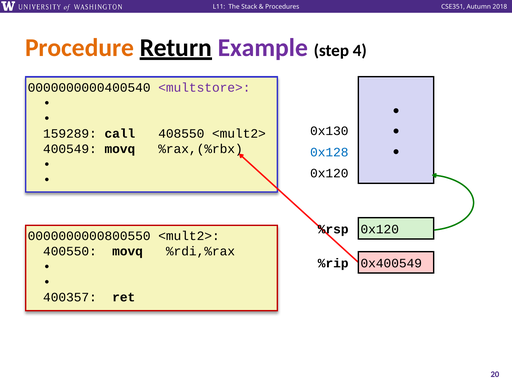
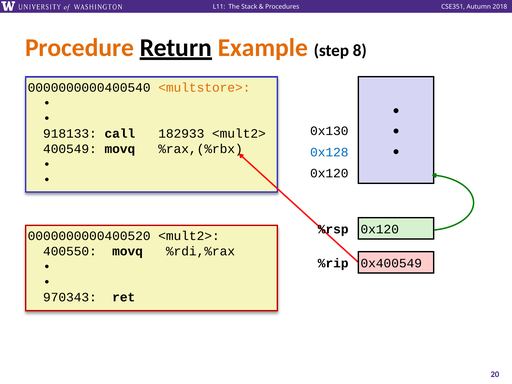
Example colour: purple -> orange (263, 48)
4: 4 -> 8 (360, 51)
<multstore> colour: purple -> orange (204, 88)
159289: 159289 -> 918133 (70, 134)
408550: 408550 -> 182933 (181, 134)
0000000000800550: 0000000000800550 -> 0000000000400520 (89, 236)
400357: 400357 -> 970343 (70, 297)
